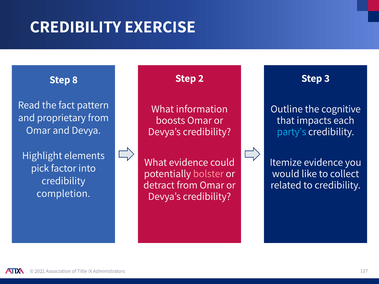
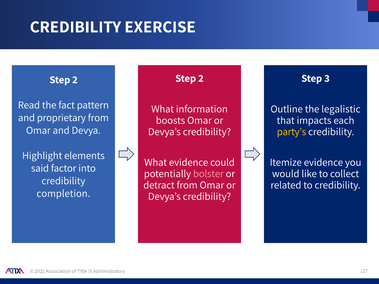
8: 8 -> 2 (75, 80)
cognitive: cognitive -> legalistic (341, 109)
party’s colour: light blue -> yellow (292, 132)
pick: pick -> said (40, 168)
